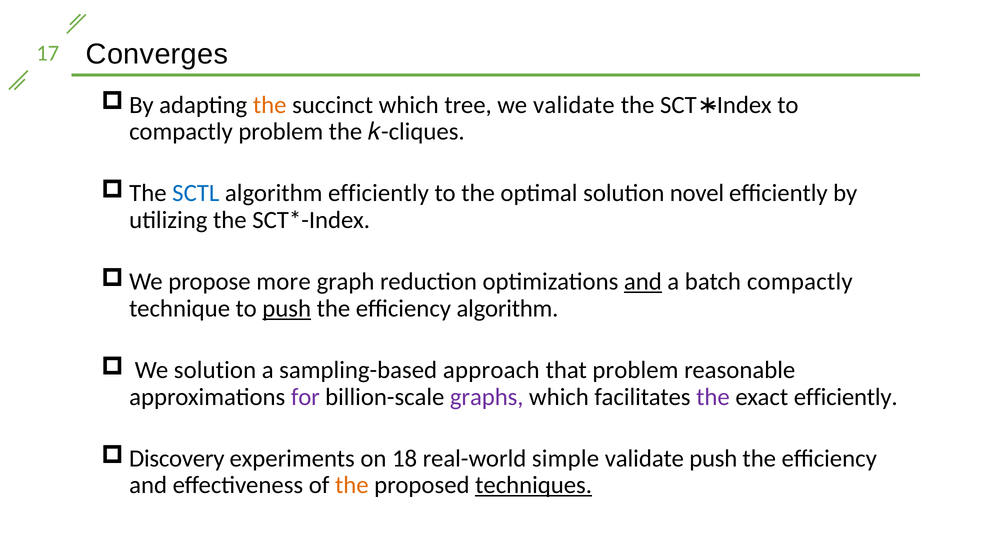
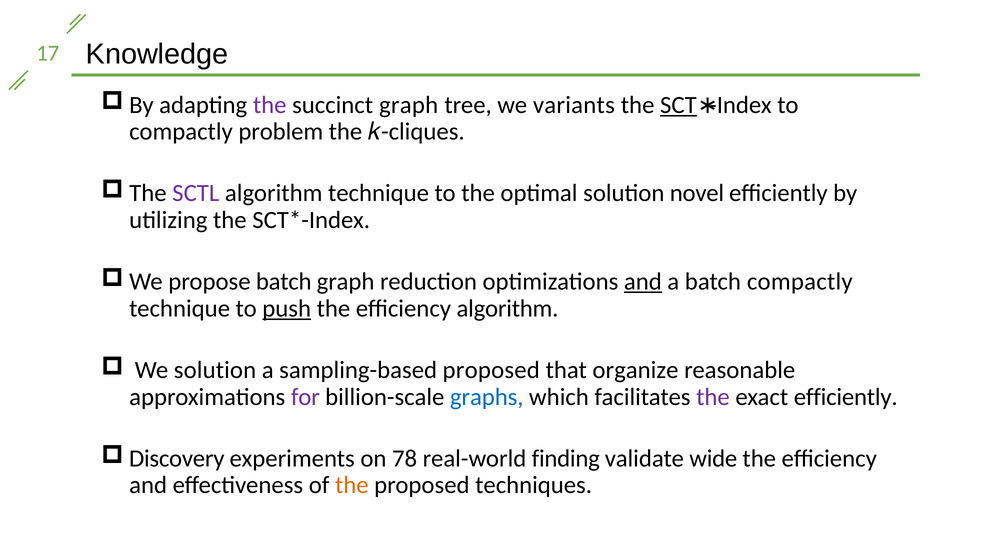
Converges: Converges -> Knowledge (157, 54)
the colour: orange -> purple (270, 105)
succinct which: which -> graph (409, 105)
we validate: validate -> variants (574, 105)
SCT underline: none -> present (678, 105)
SCTL colour: blue -> purple (196, 193)
algorithm efficiently: efficiently -> technique (379, 193)
propose more: more -> batch (284, 282)
sampling-based approach: approach -> proposed (491, 370)
that problem: problem -> organize (636, 370)
graphs colour: purple -> blue (487, 397)
18: 18 -> 78 (405, 459)
simple: simple -> finding (566, 459)
validate push: push -> wide (713, 459)
techniques underline: present -> none (534, 486)
